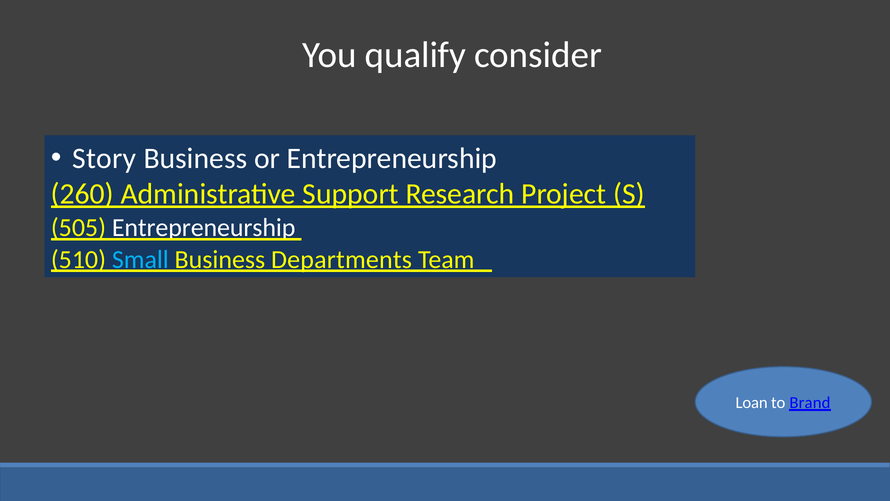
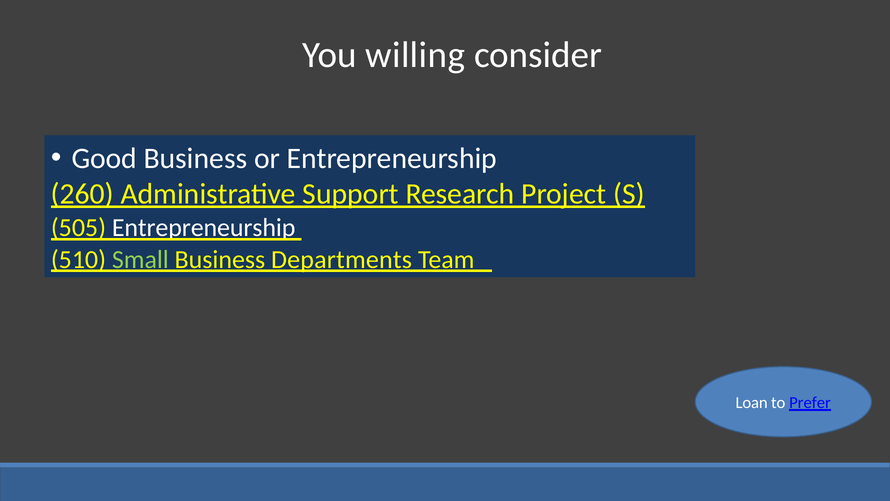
qualify: qualify -> willing (415, 55)
Story: Story -> Good (104, 158)
Small colour: light blue -> light green (140, 259)
Brand: Brand -> Prefer (810, 402)
